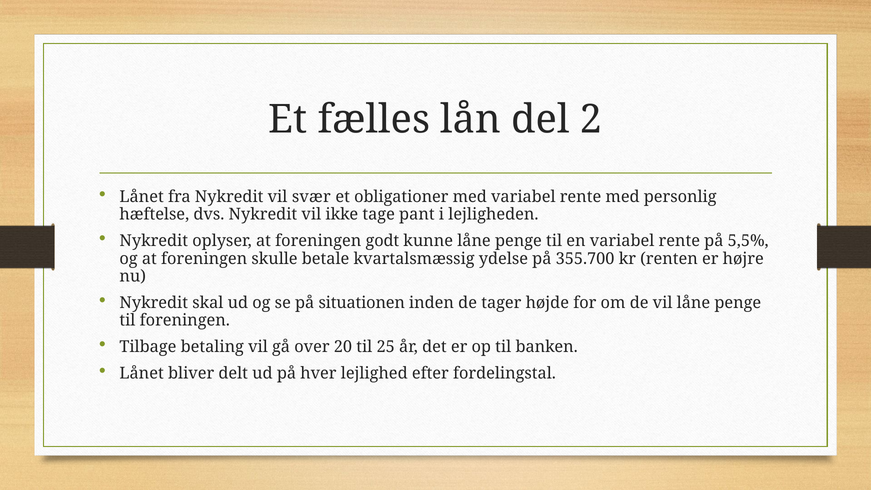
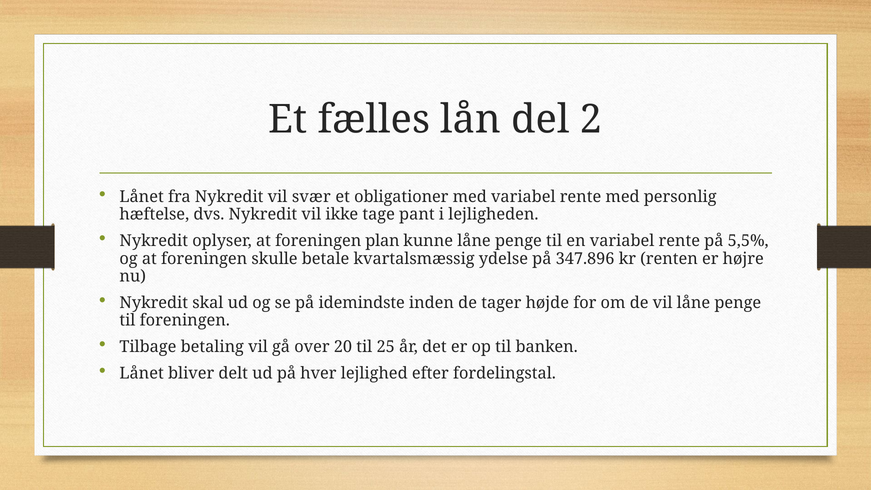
godt: godt -> plan (382, 241)
355.700: 355.700 -> 347.896 (585, 259)
situationen: situationen -> idemindste (362, 303)
